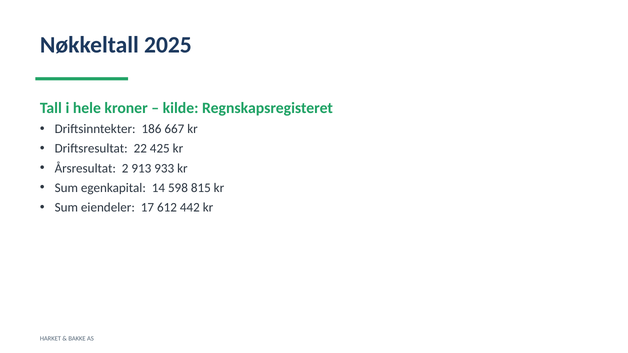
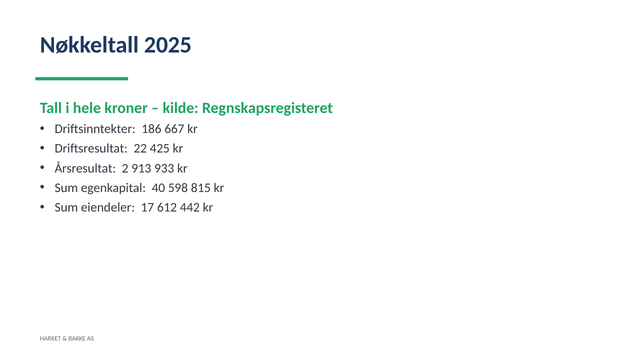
14: 14 -> 40 (158, 188)
